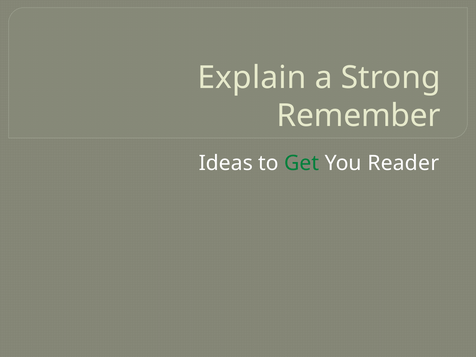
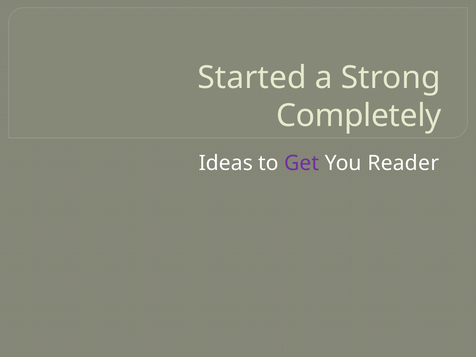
Explain: Explain -> Started (252, 78)
Remember: Remember -> Completely (359, 116)
Get colour: green -> purple (302, 163)
